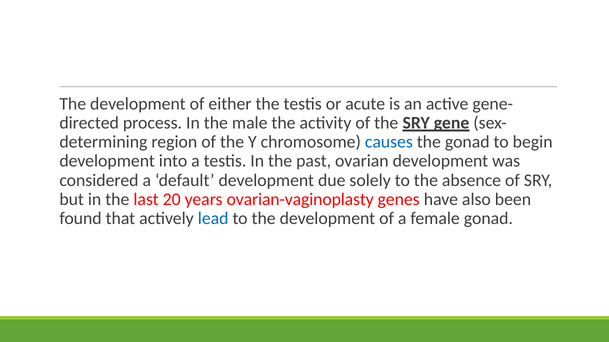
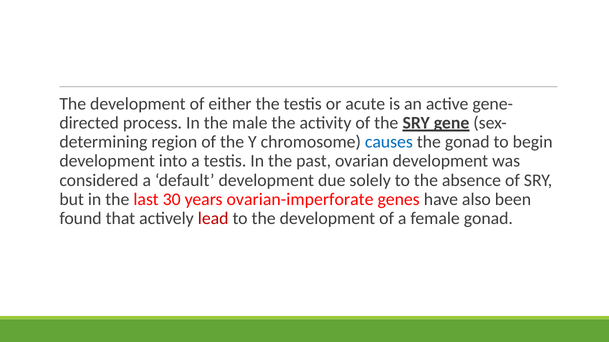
20: 20 -> 30 (172, 200)
ovarian-vaginoplasty: ovarian-vaginoplasty -> ovarian-imperforate (300, 200)
lead colour: blue -> red (213, 219)
